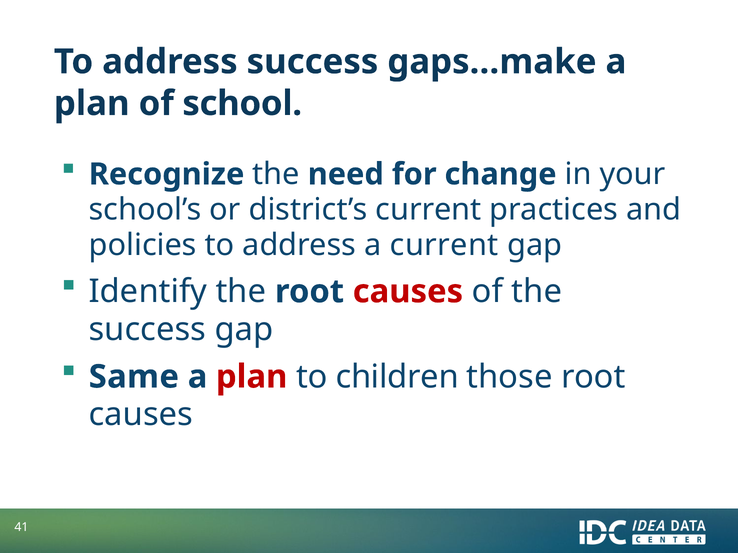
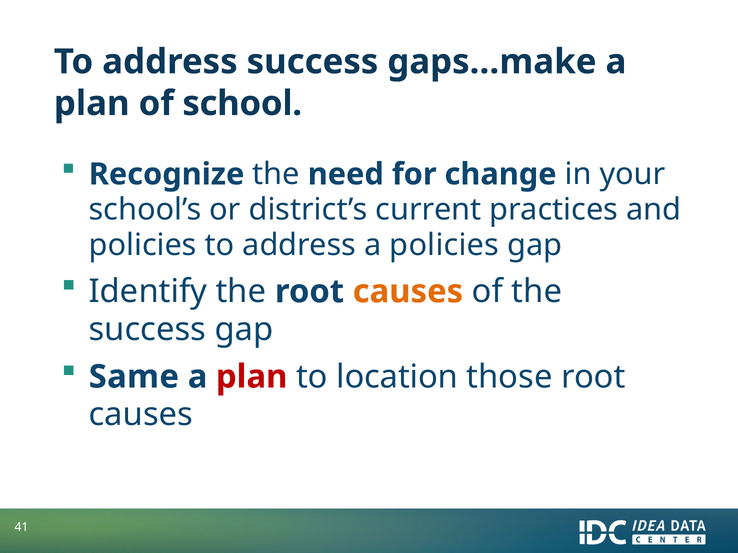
a current: current -> policies (444, 245)
causes colour: red -> orange (408, 292)
children: children -> location (397, 377)
